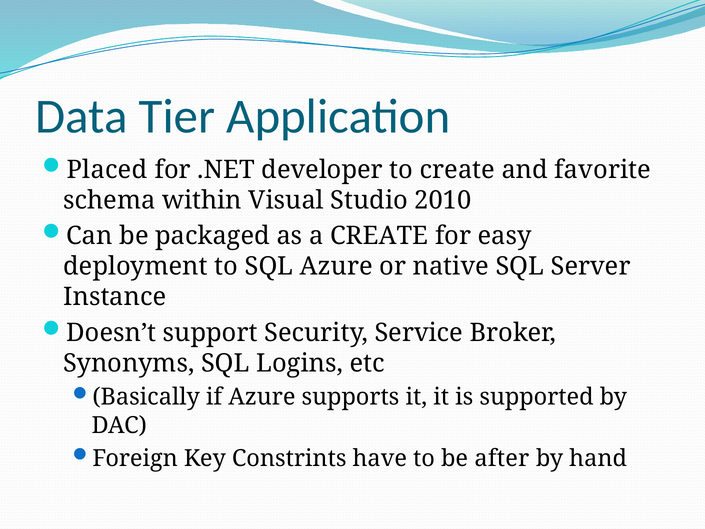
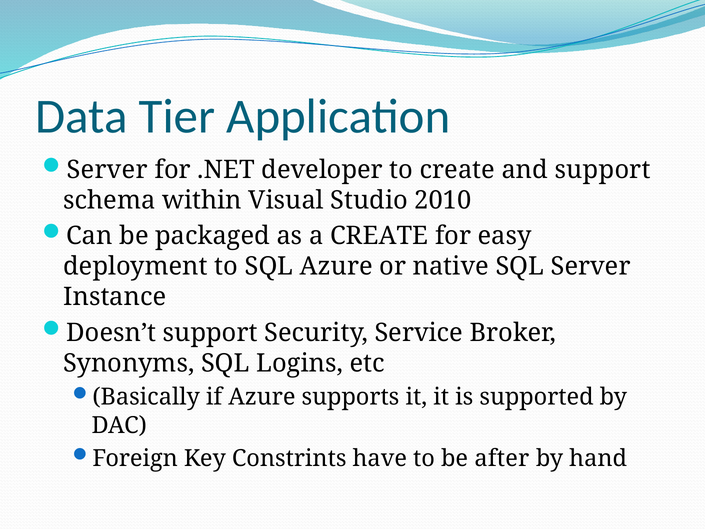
Placed: Placed -> Server (107, 170)
and favorite: favorite -> support (603, 170)
